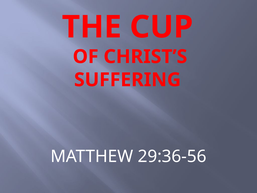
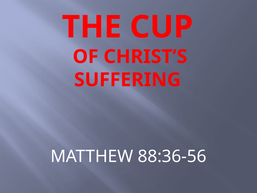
29:36-56: 29:36-56 -> 88:36-56 (172, 156)
